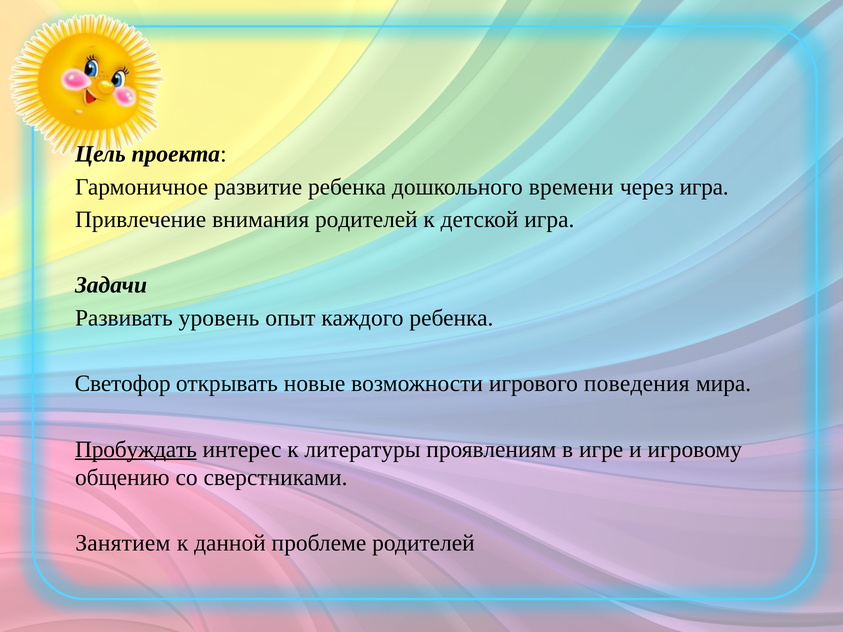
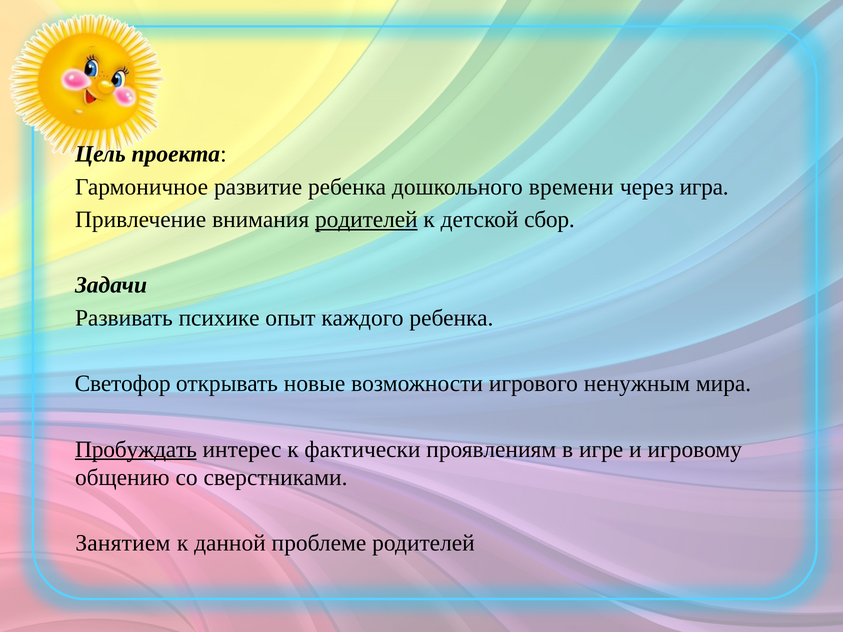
родителей underline: none -> present (366, 220)
детской игра: игра -> сбор (549, 220)
уровень: уровень -> психике (219, 318)
поведения: поведения -> ненужным (637, 384)
литературы: литературы -> фактически (362, 449)
